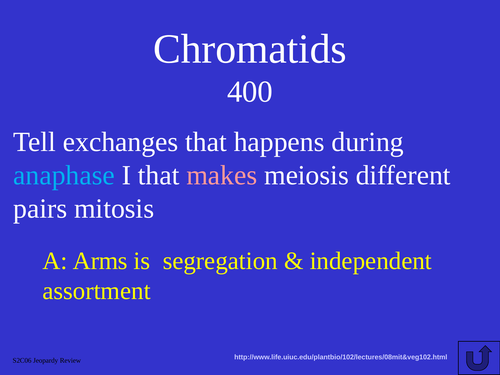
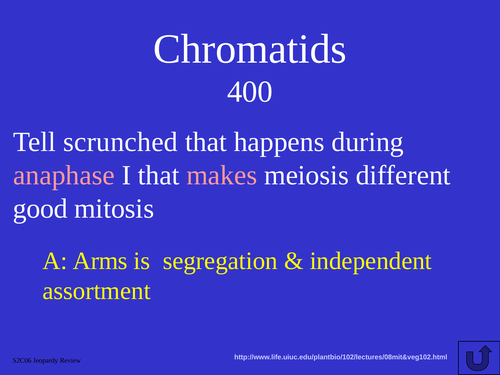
exchanges: exchanges -> scrunched (120, 142)
anaphase colour: light blue -> pink (64, 175)
pairs: pairs -> good (40, 209)
